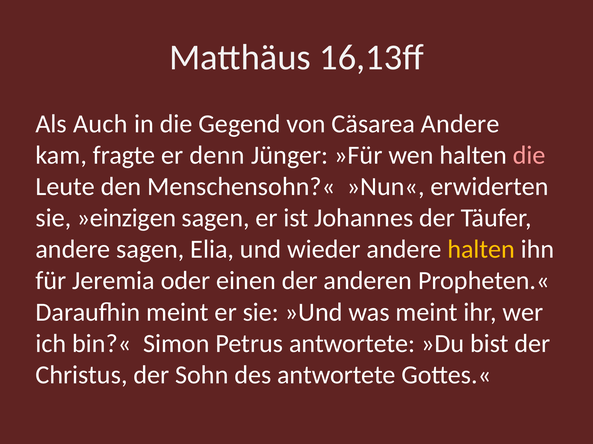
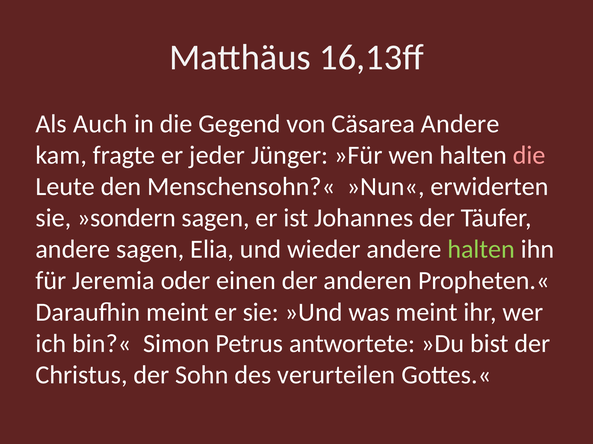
denn: denn -> jeder (217, 156)
»einzigen: »einzigen -> »sondern (126, 218)
halten colour: yellow -> light green (481, 250)
des antwortete: antwortete -> verurteilen (336, 375)
